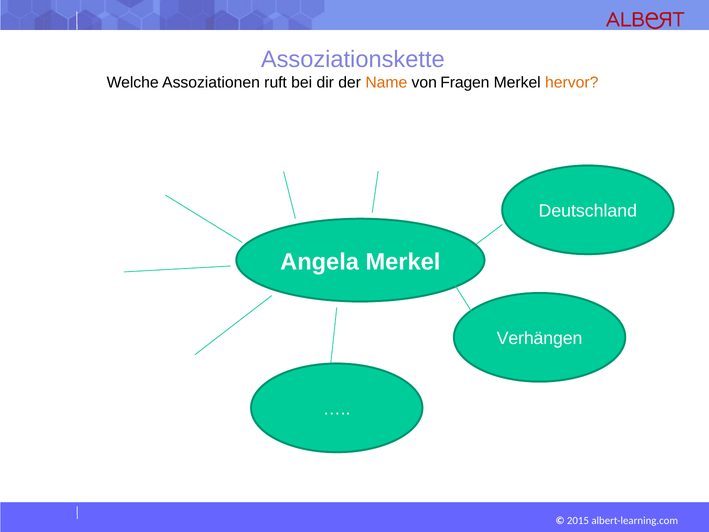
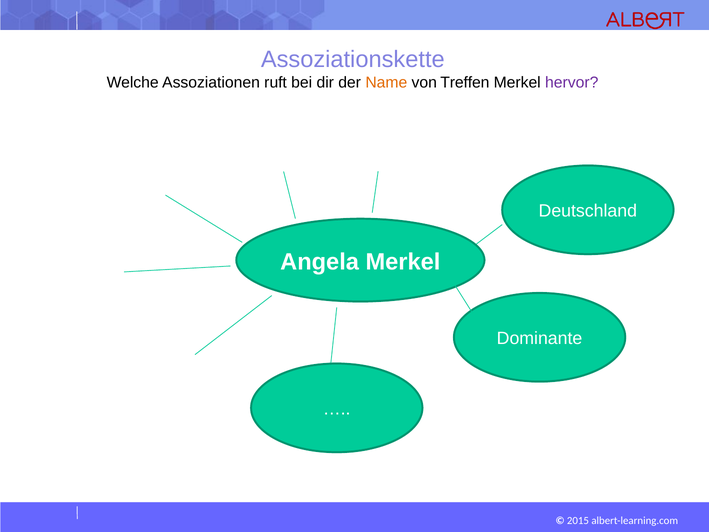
Fragen: Fragen -> Treffen (465, 82)
hervor colour: orange -> purple (572, 82)
Verhängen: Verhängen -> Dominante (539, 338)
